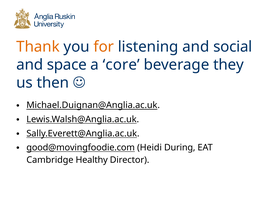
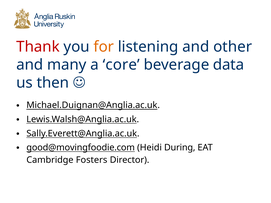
Thank colour: orange -> red (38, 47)
social: social -> other (233, 47)
space: space -> many (67, 65)
they: they -> data (228, 65)
Healthy: Healthy -> Fosters (92, 160)
